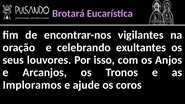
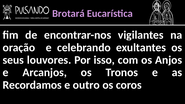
Imploramos: Imploramos -> Recordamos (32, 85)
ajude: ajude -> outro (86, 85)
